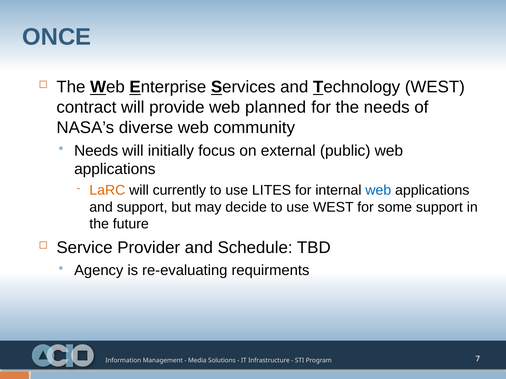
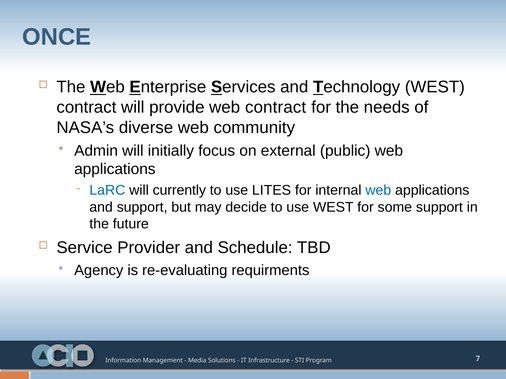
web planned: planned -> contract (276, 107)
Needs: Needs -> Admin (96, 151)
LaRC colour: orange -> blue (107, 191)
